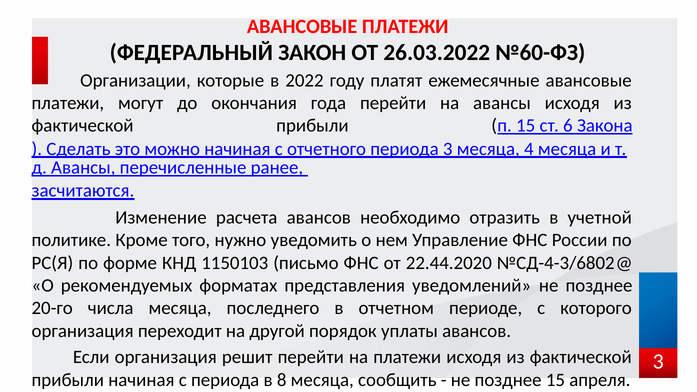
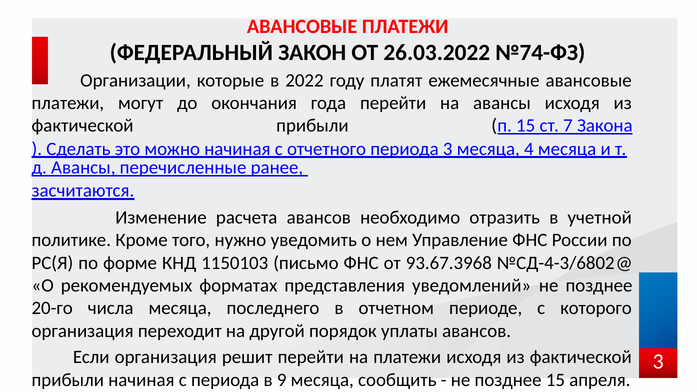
№60-ФЗ: №60-ФЗ -> №74-ФЗ (540, 53)
6: 6 -> 7 (568, 126)
22.44.2020: 22.44.2020 -> 93.67.3968 (449, 263)
8: 8 -> 9 (282, 380)
